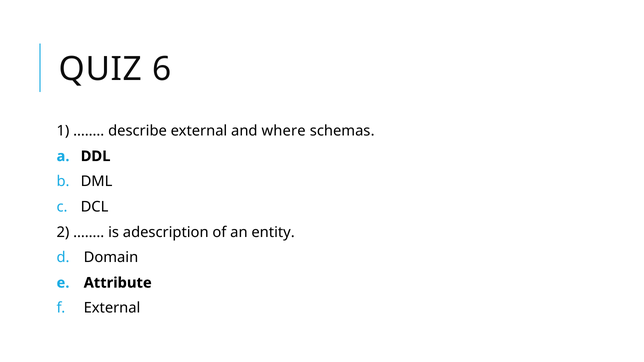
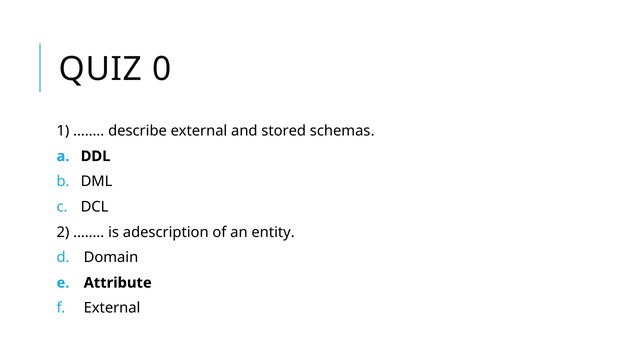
6: 6 -> 0 (162, 69)
where: where -> stored (284, 131)
